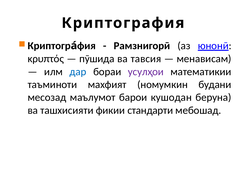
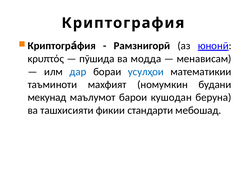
тавсия: тавсия -> модда (146, 59)
усулҳои colour: purple -> blue (146, 72)
месозад: месозад -> мекунад (47, 98)
